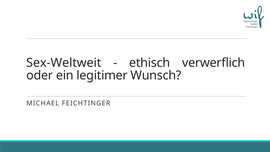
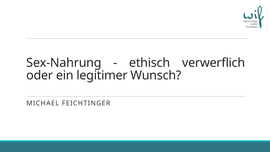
Sex-Weltweit: Sex-Weltweit -> Sex-Nahrung (64, 63)
